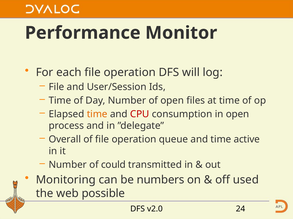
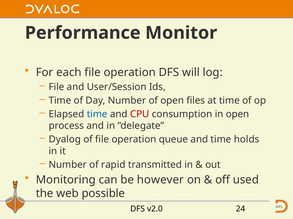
time colour: orange -> blue (97, 114)
Overall: Overall -> Dyalog (65, 140)
active: active -> holds (247, 140)
could: could -> rapid (113, 165)
numbers: numbers -> however (160, 180)
